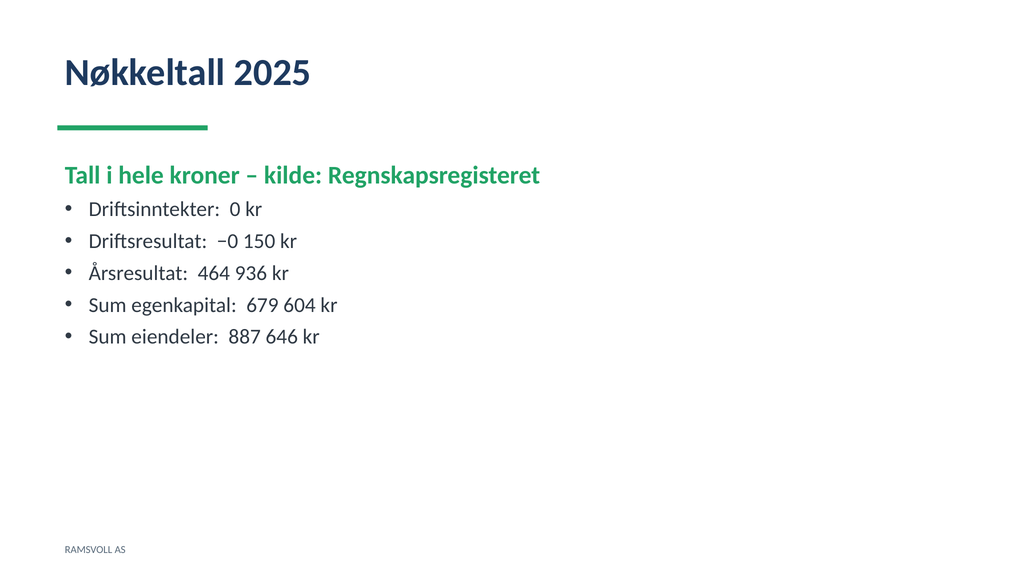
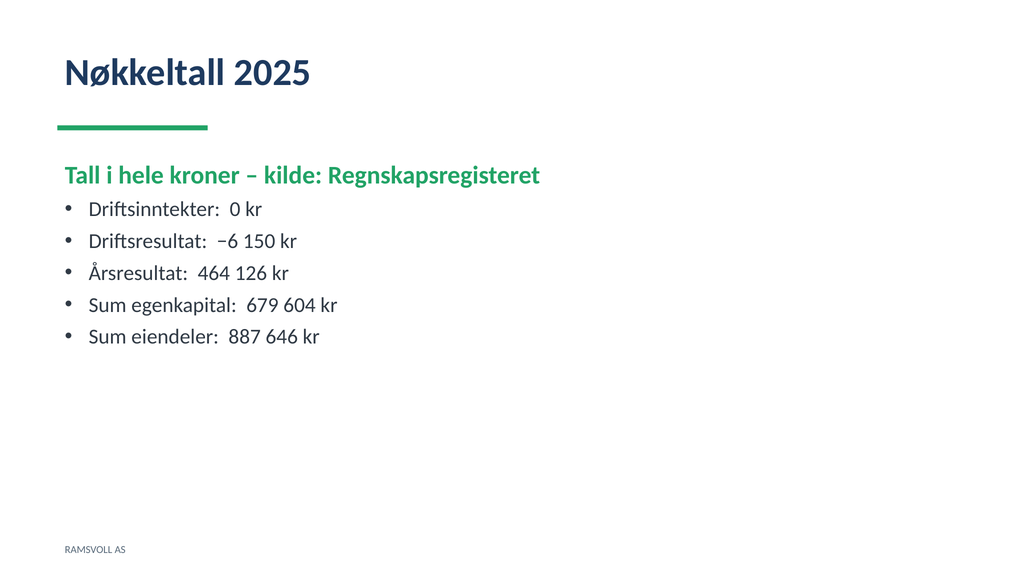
−0: −0 -> −6 (227, 241)
936: 936 -> 126 (251, 273)
